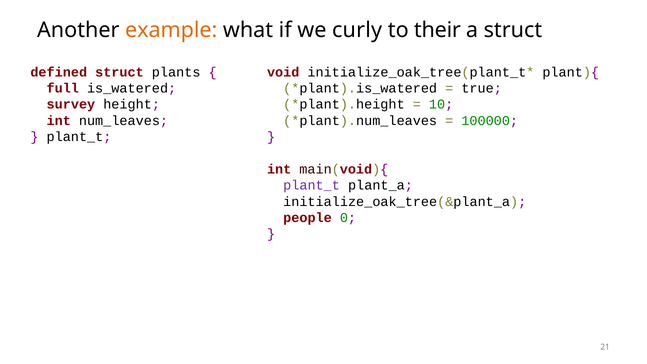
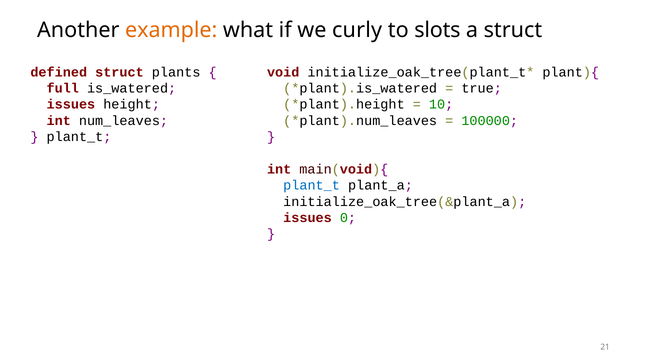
their: their -> slots (437, 30)
survey: survey -> issues (71, 104)
plant_t colour: purple -> blue (312, 185)
people: people -> issues (308, 218)
